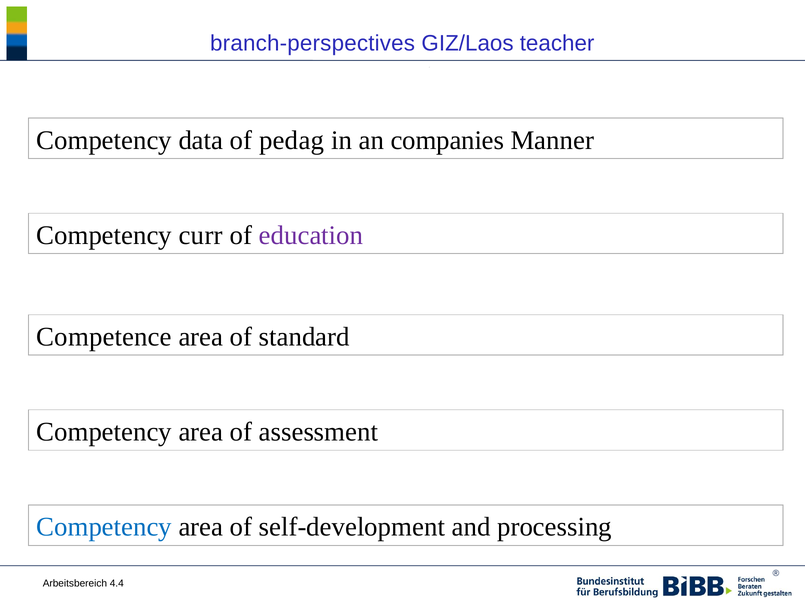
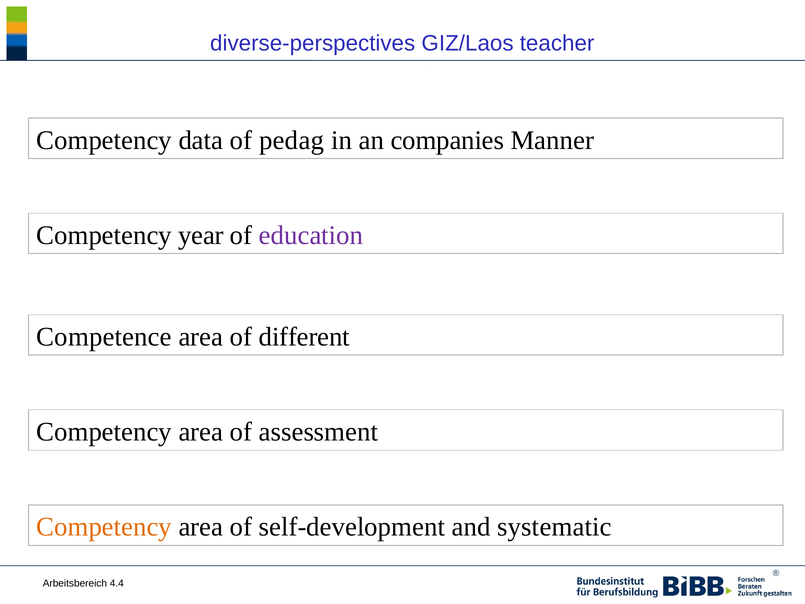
branch-perspectives: branch-perspectives -> diverse-perspectives (313, 43)
curr: curr -> year (201, 235)
standard: standard -> different (304, 337)
Competency colour: blue -> orange (104, 527)
processing: processing -> systematic (554, 527)
